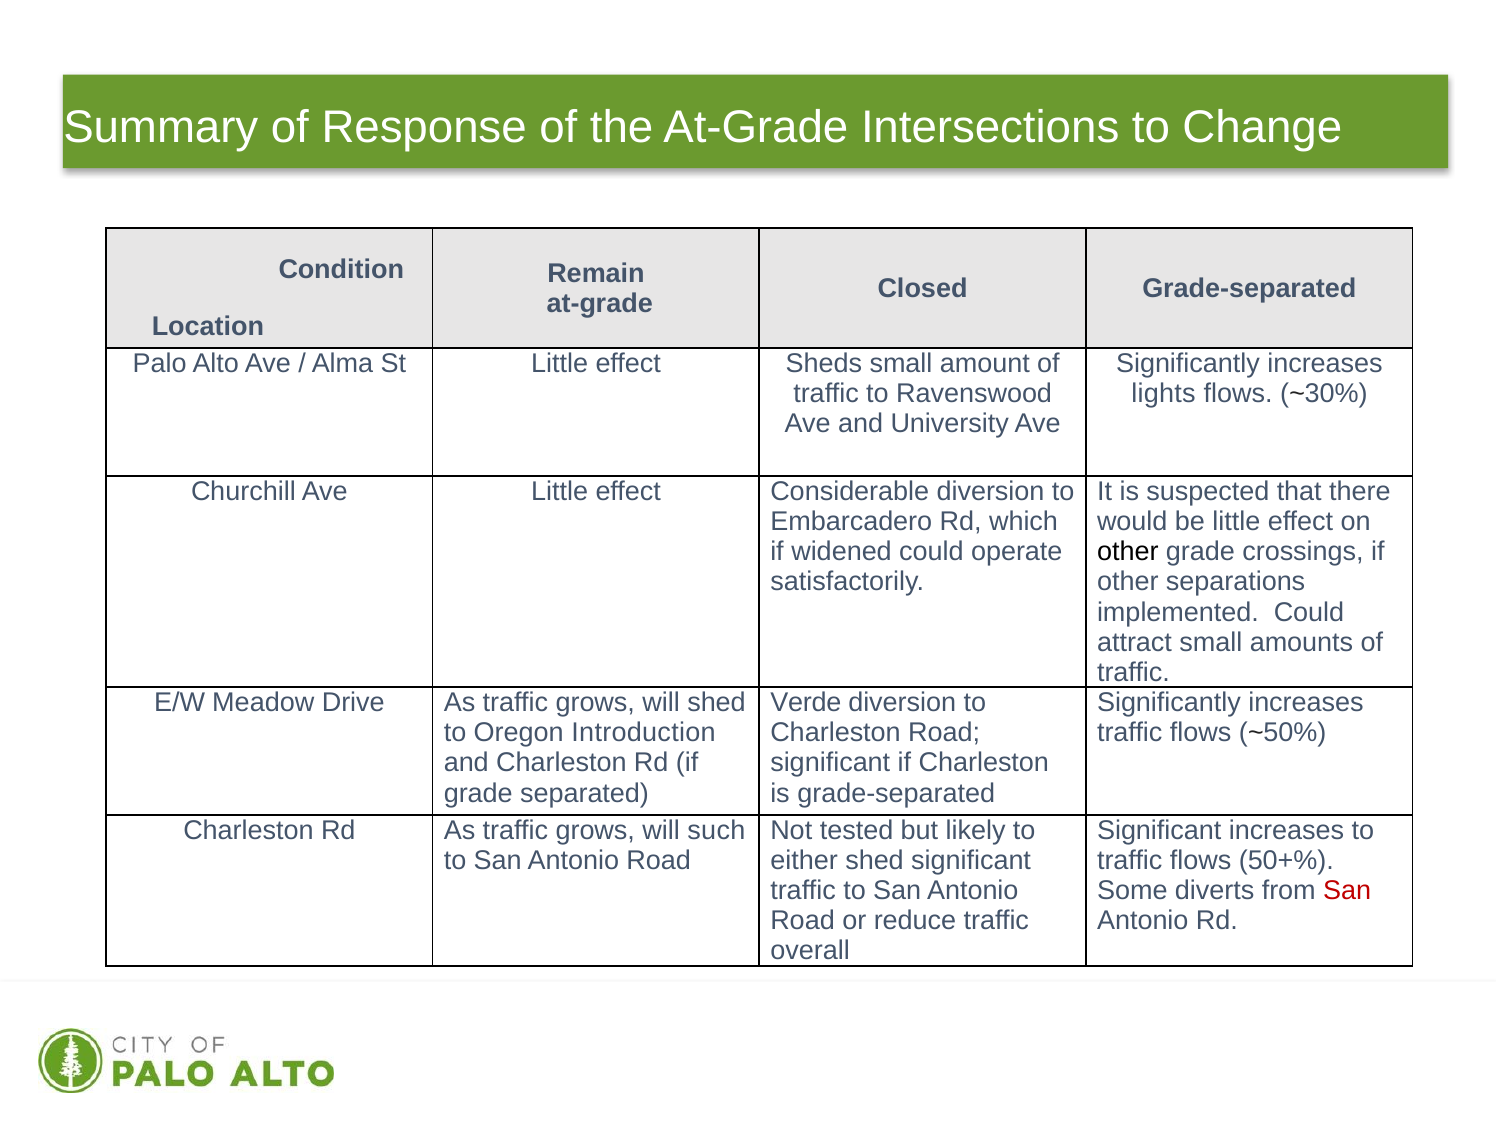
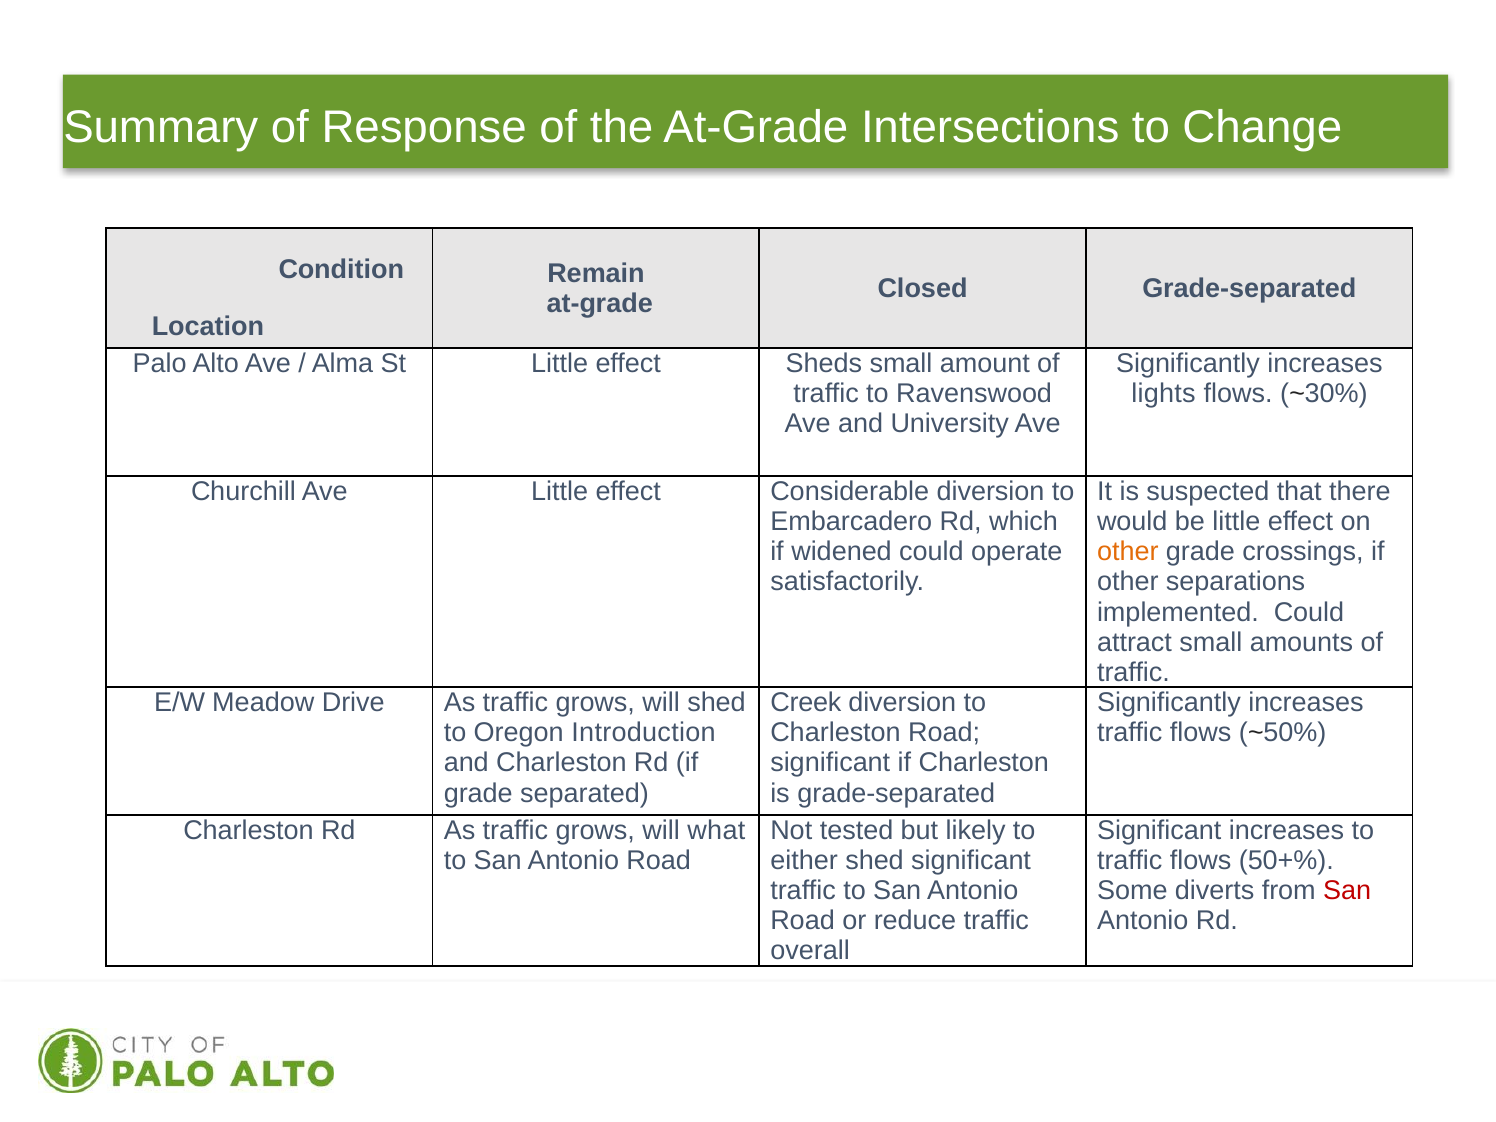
other colour: black -> orange (1128, 552)
Verde: Verde -> Creek (806, 703)
such: such -> what (716, 830)
